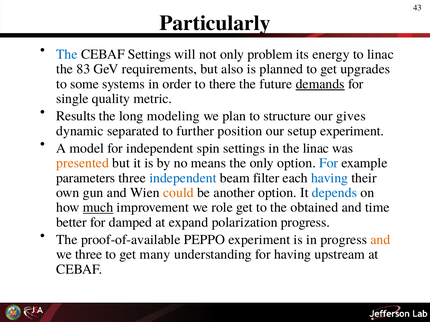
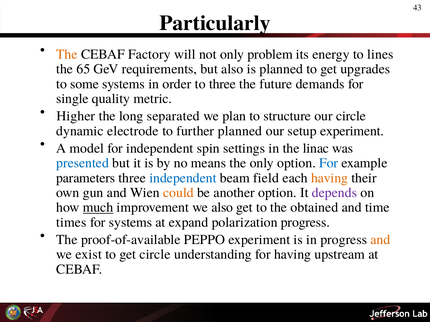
The colour: blue -> orange (67, 54)
CEBAF Settings: Settings -> Factory (149, 54)
to linac: linac -> lines (380, 54)
83: 83 -> 65 (83, 69)
to there: there -> three (223, 84)
demands underline: present -> none (320, 84)
Results: Results -> Higher (76, 116)
modeling: modeling -> separated (173, 116)
our gives: gives -> circle (351, 116)
separated: separated -> electrode (133, 131)
further position: position -> planned (240, 131)
presented colour: orange -> blue (83, 163)
filter: filter -> field (266, 178)
having colour: blue -> orange (330, 178)
depends colour: blue -> purple (334, 193)
we role: role -> also (222, 208)
better: better -> times (71, 223)
for damped: damped -> systems (131, 223)
we three: three -> exist (89, 255)
get many: many -> circle (155, 255)
